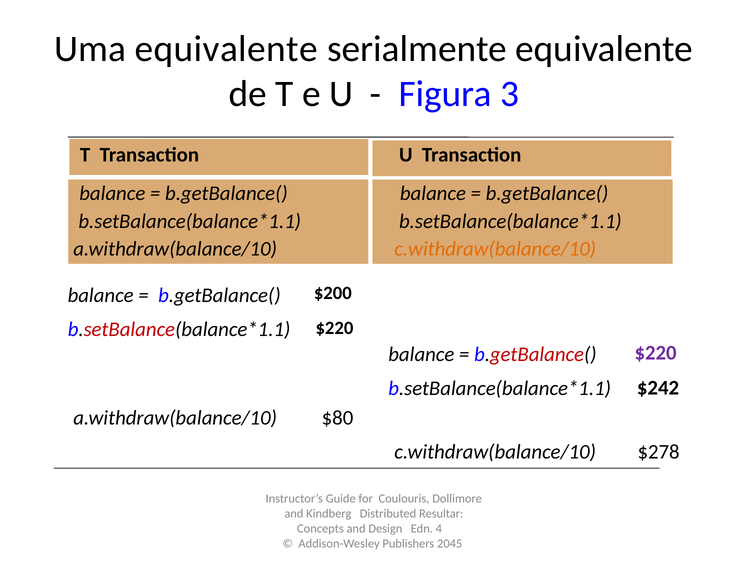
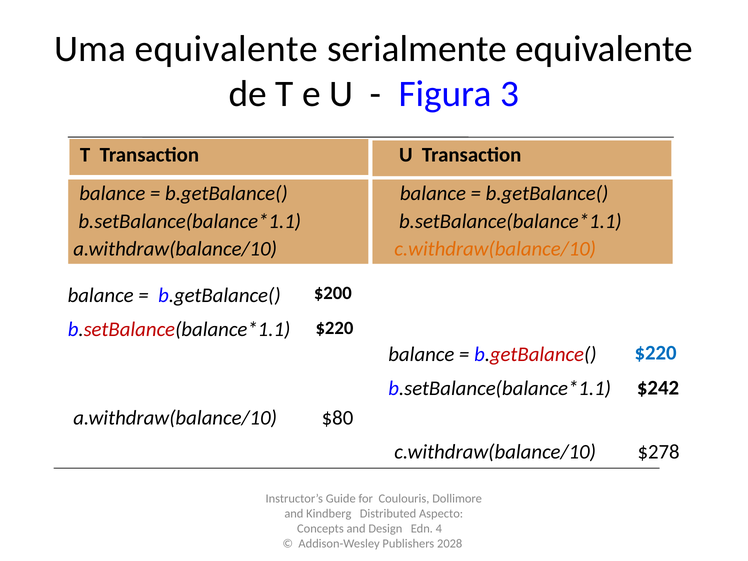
$220 colour: purple -> blue (656, 353)
Resultar: Resultar -> Aspecto (441, 514)
2045: 2045 -> 2028 (450, 544)
